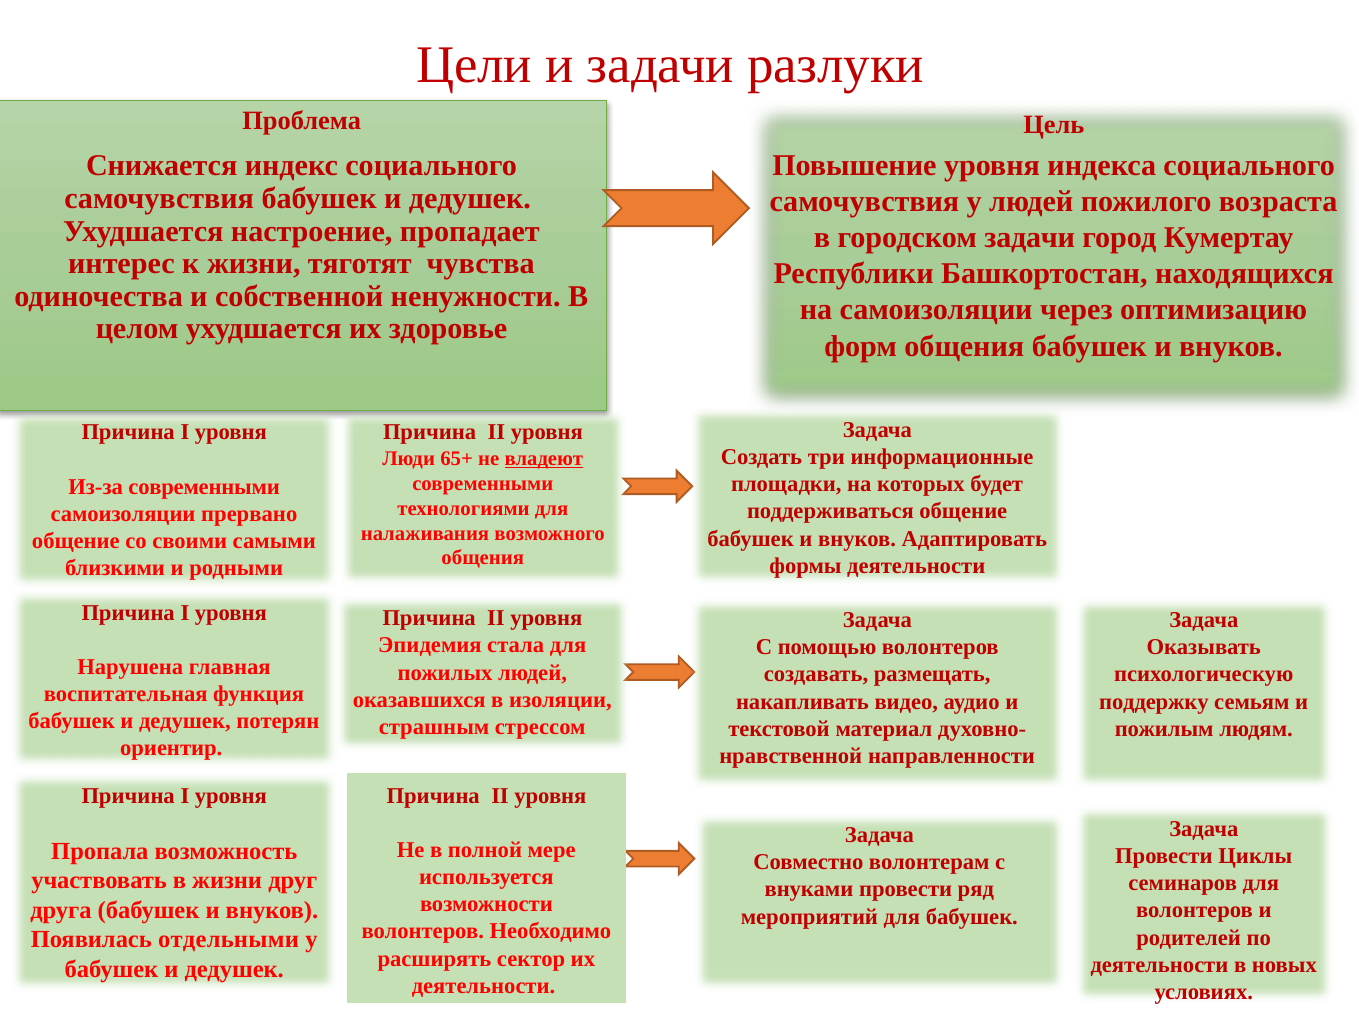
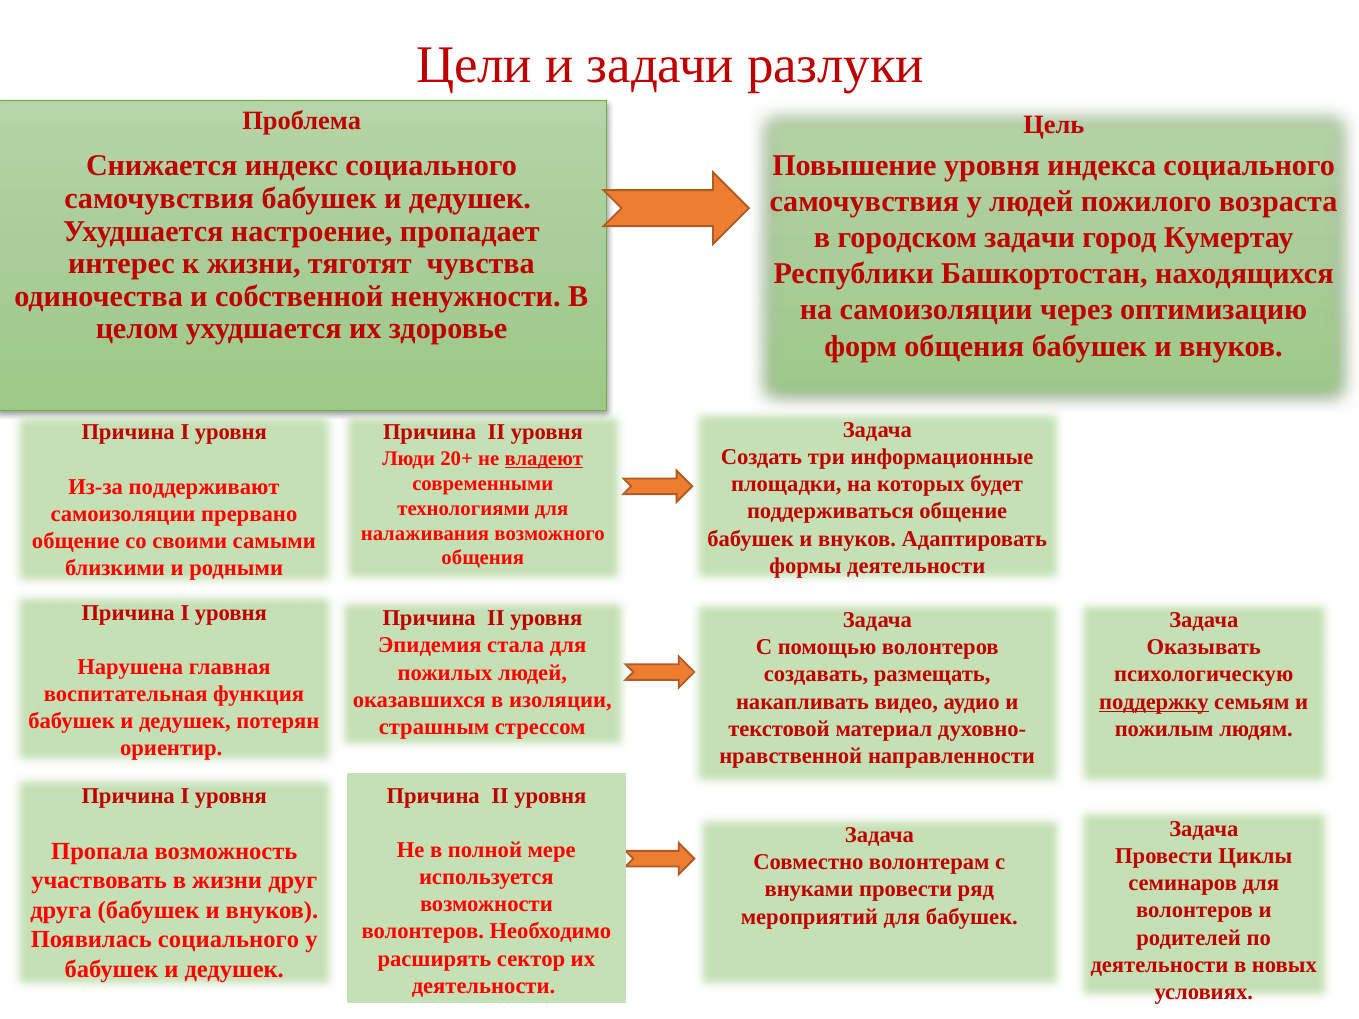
65+: 65+ -> 20+ (457, 459)
Из-за современными: современными -> поддерживают (204, 487)
поддержку underline: none -> present (1154, 702)
Появилась отдельными: отдельными -> социального (229, 940)
